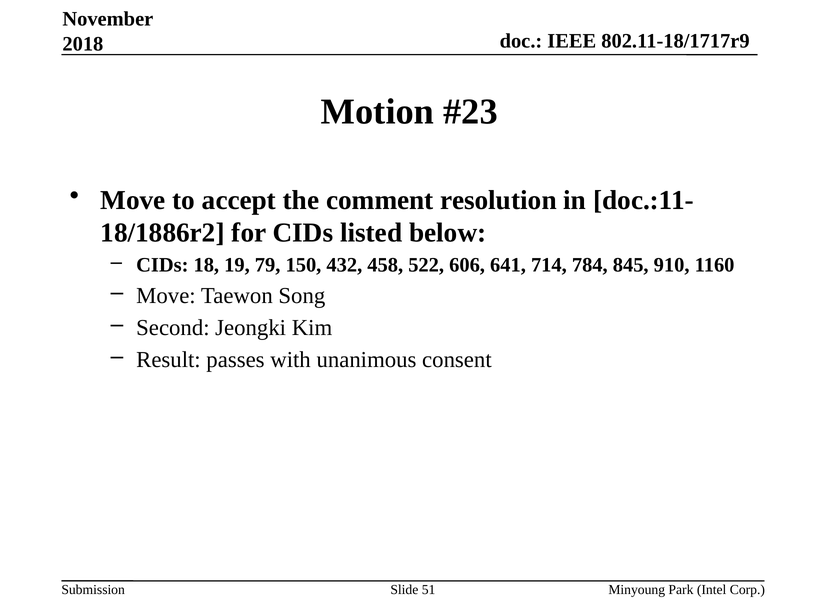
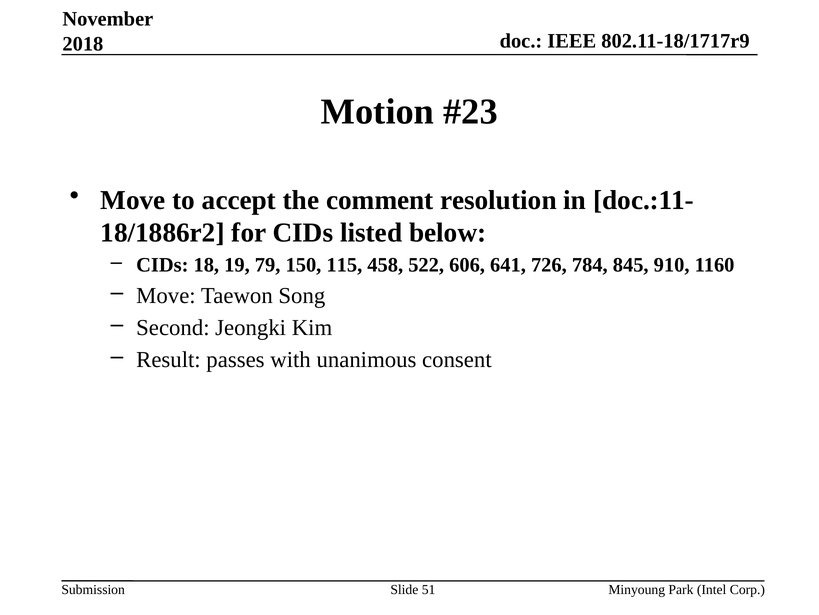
432: 432 -> 115 (344, 265)
714: 714 -> 726 (549, 265)
